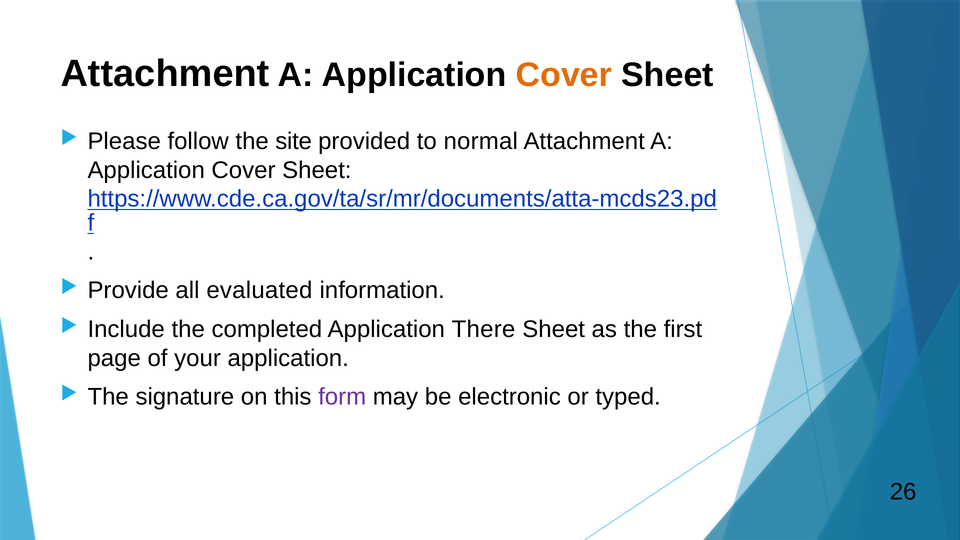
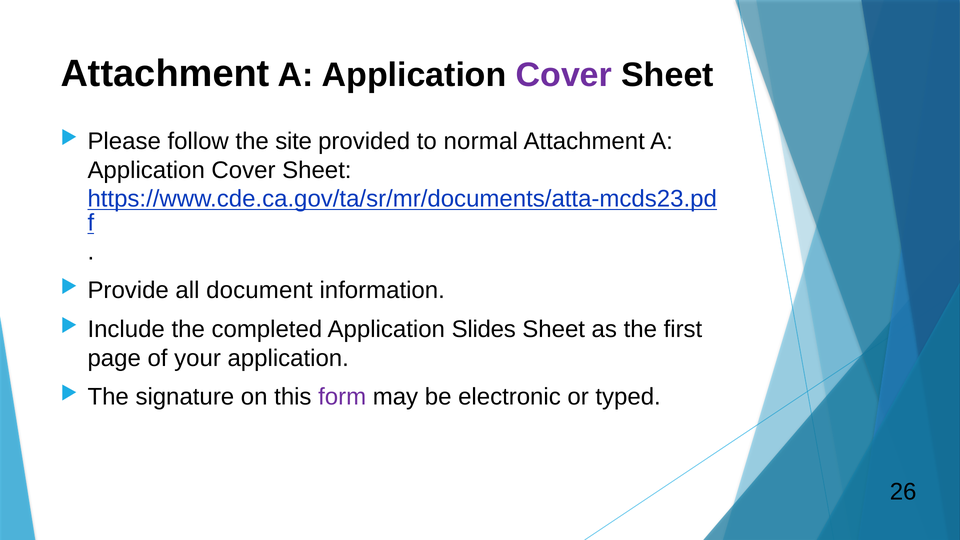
Cover colour: orange -> purple (564, 75)
evaluated: evaluated -> document (259, 291)
There: There -> Slides (484, 329)
